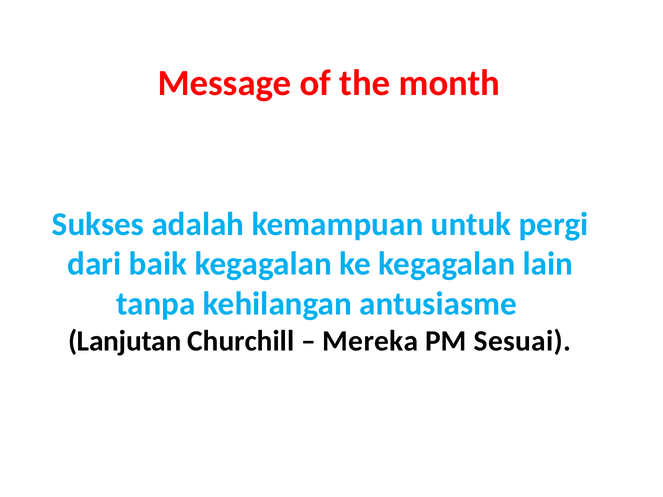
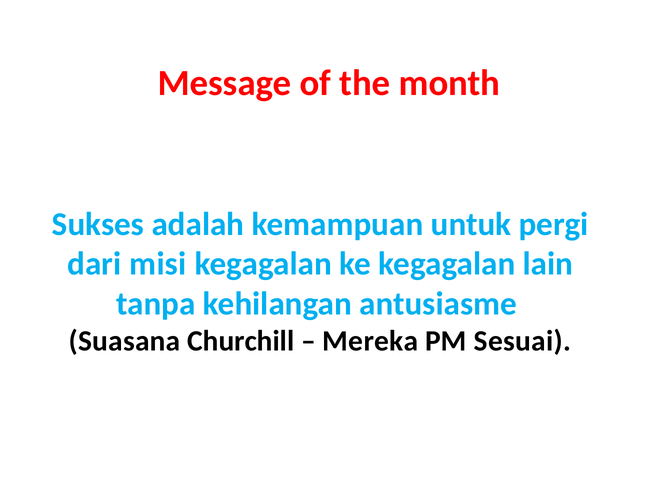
baik: baik -> misi (158, 264)
Lanjutan: Lanjutan -> Suasana (125, 341)
